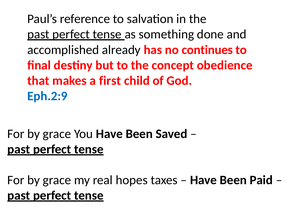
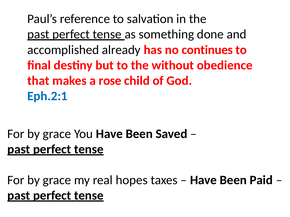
concept: concept -> without (173, 65)
first: first -> rose (110, 81)
Eph.2:9: Eph.2:9 -> Eph.2:1 (47, 96)
